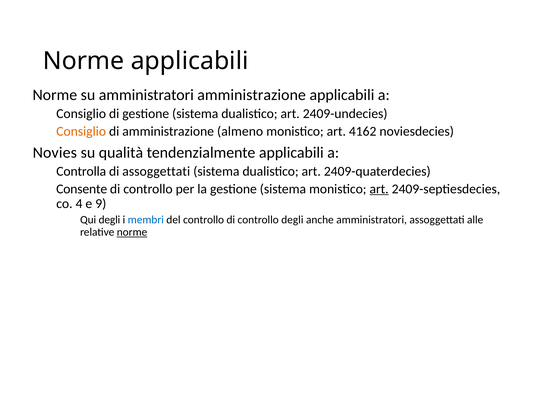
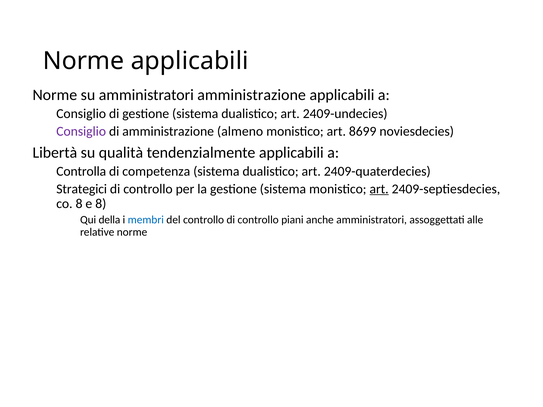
Consiglio colour: orange -> purple (81, 131)
4162: 4162 -> 8699 (363, 131)
Novies: Novies -> Libertà (55, 153)
di assoggettati: assoggettati -> competenza (156, 172)
Consente: Consente -> Strategici (82, 189)
co 4: 4 -> 8 (79, 204)
e 9: 9 -> 8 (101, 204)
Qui degli: degli -> della (109, 220)
controllo degli: degli -> piani (292, 220)
norme underline: present -> none (132, 232)
